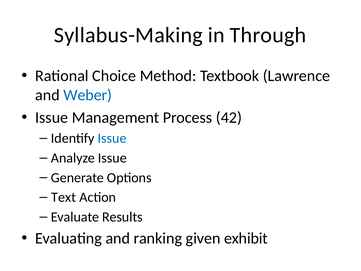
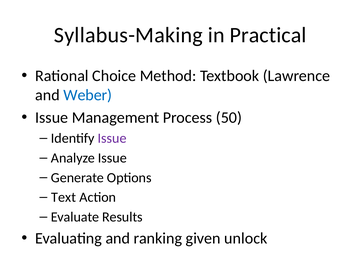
Through: Through -> Practical (268, 35)
42: 42 -> 50 (229, 118)
Issue colour: blue -> purple (112, 138)
exhibit: exhibit -> unlock (246, 238)
